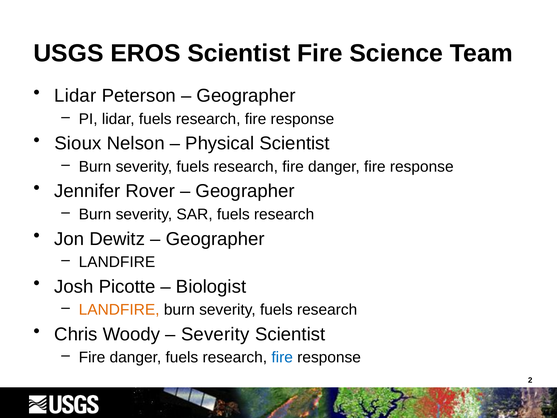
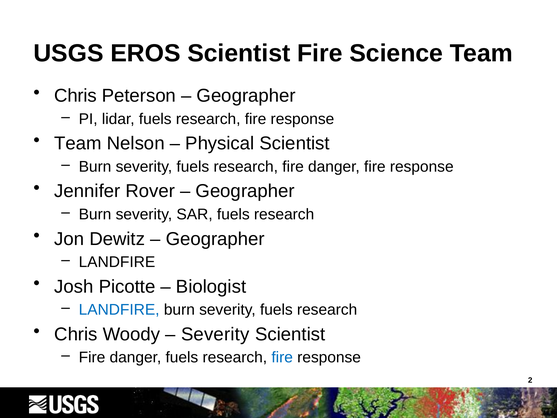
Lidar: Lidar -> Chris (76, 96)
Sioux: Sioux -> Team (78, 143)
LANDFIRE colour: orange -> blue (119, 310)
